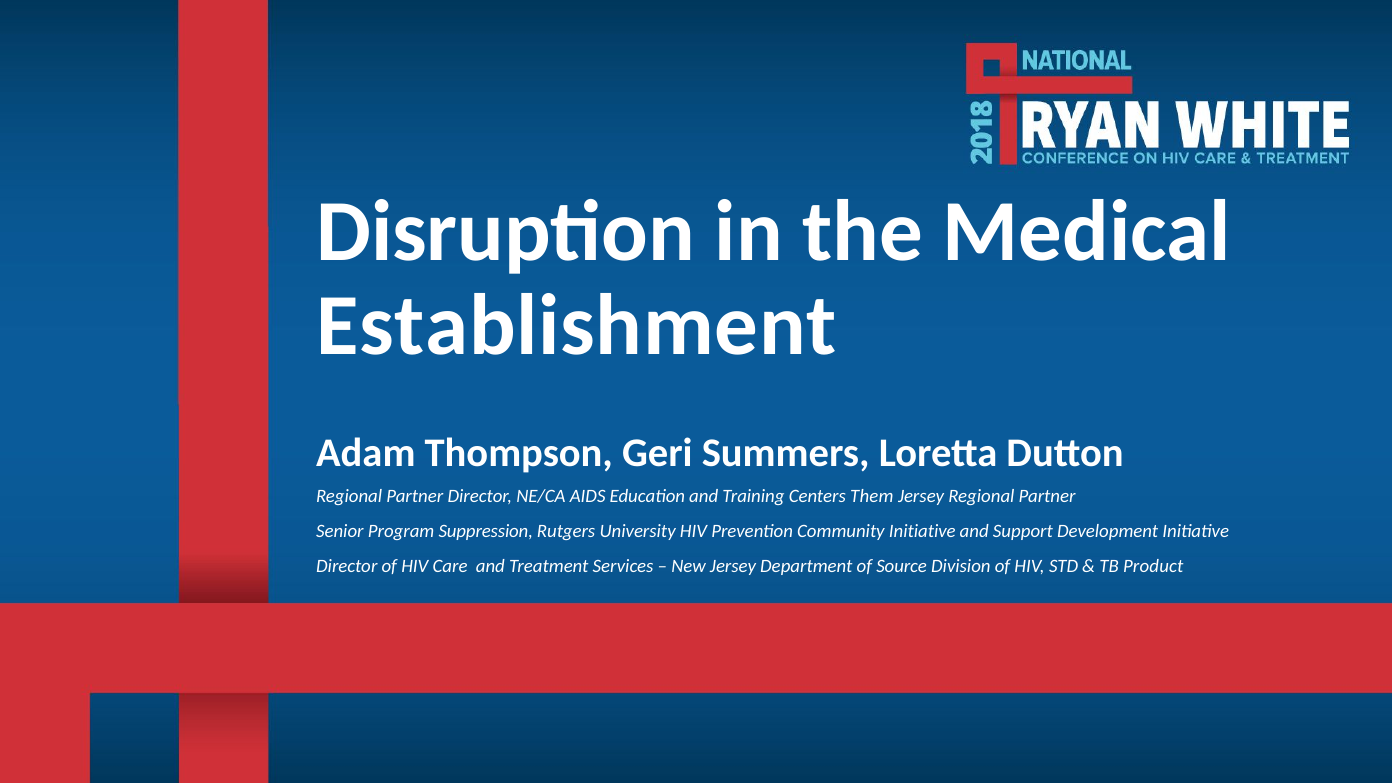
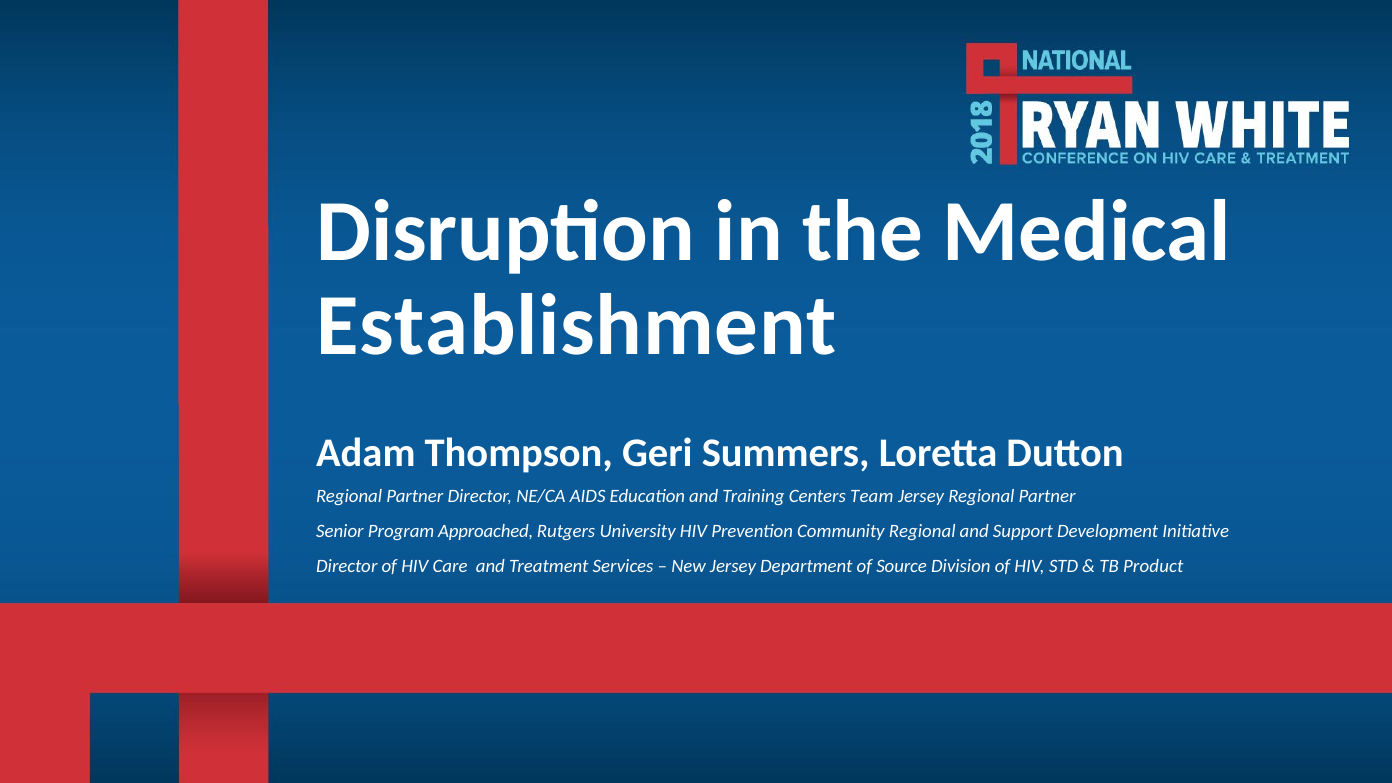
Them: Them -> Team (872, 496)
Suppression: Suppression -> Approached (486, 531)
Community Initiative: Initiative -> Regional (922, 531)
